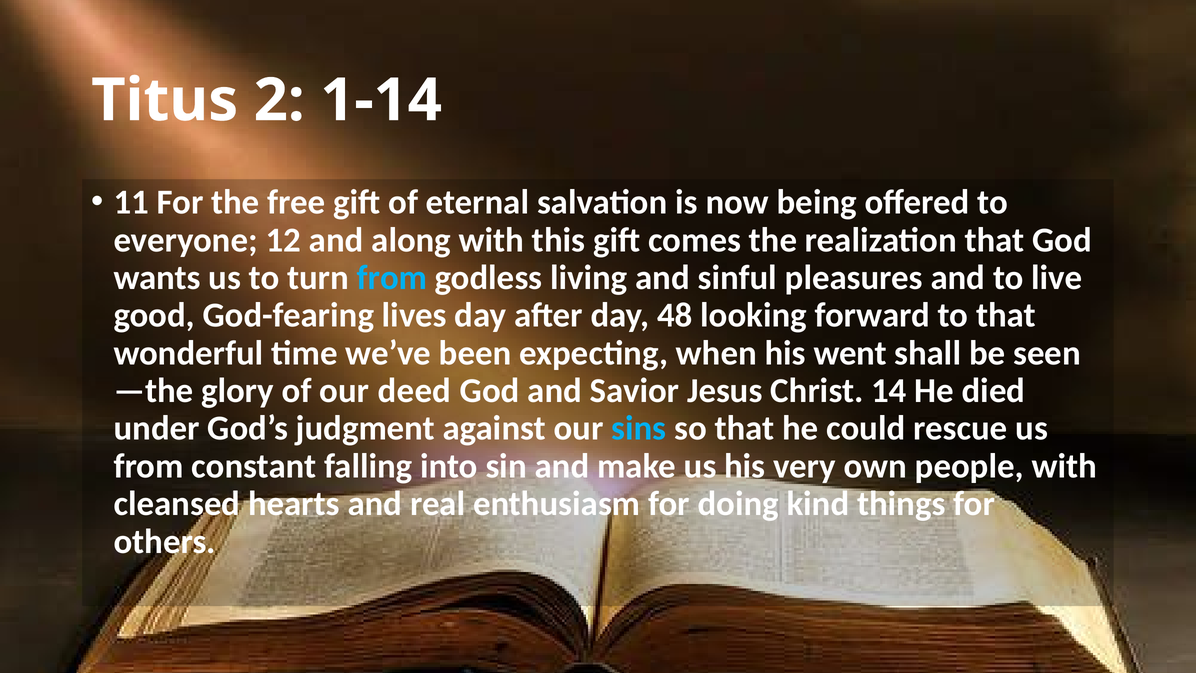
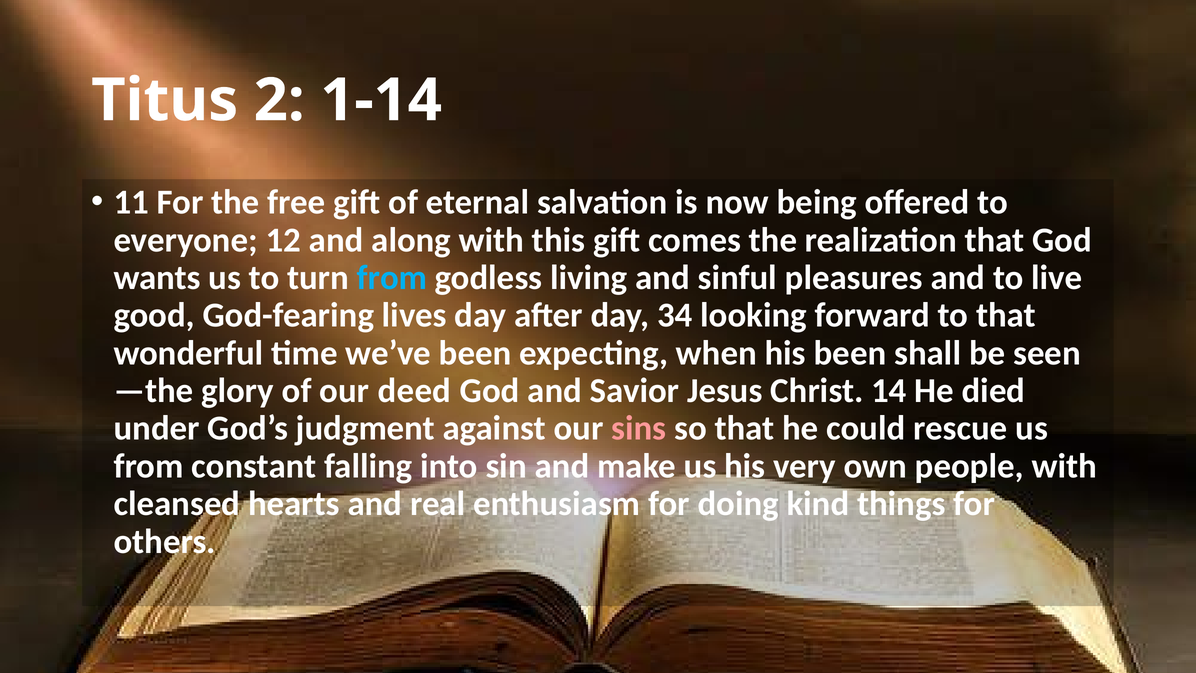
48: 48 -> 34 (675, 315)
his went: went -> been (850, 353)
sins colour: light blue -> pink (639, 428)
